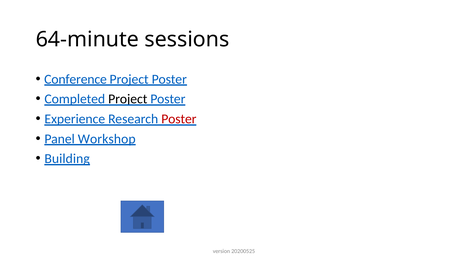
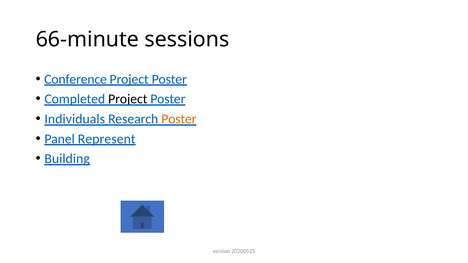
64-minute: 64-minute -> 66-minute (87, 39)
Experience: Experience -> Individuals (75, 119)
Poster colour: red -> orange (179, 119)
Workshop: Workshop -> Represent (107, 139)
